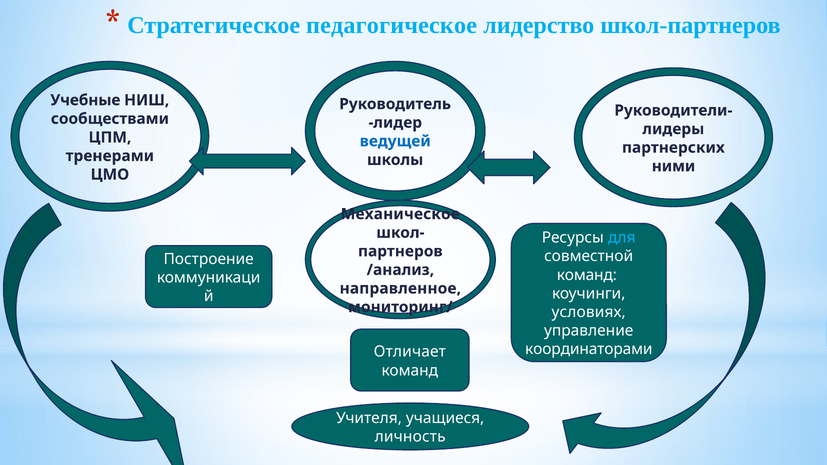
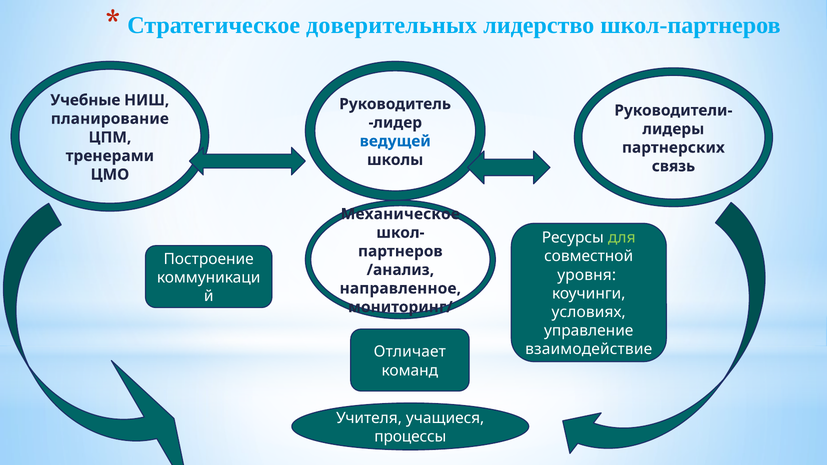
педагогическое: педагогическое -> доверительных (392, 25)
сообществами: сообществами -> планирование (110, 119)
ними: ними -> связь (673, 166)
для colour: light blue -> light green (622, 238)
команд: команд -> уровня (587, 275)
координаторами: координаторами -> взаимодействие (589, 349)
личность: личность -> процессы (410, 437)
